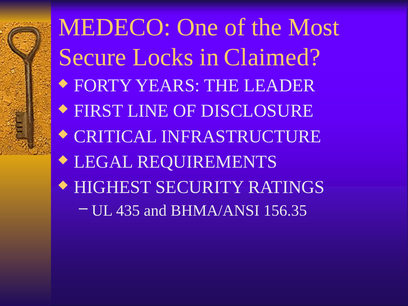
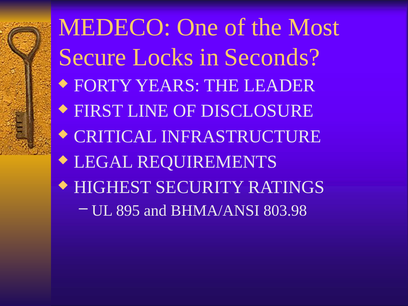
Claimed: Claimed -> Seconds (272, 57)
435: 435 -> 895 (128, 211)
156.35: 156.35 -> 803.98 (285, 211)
